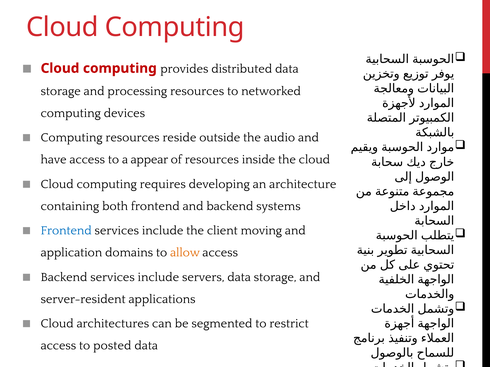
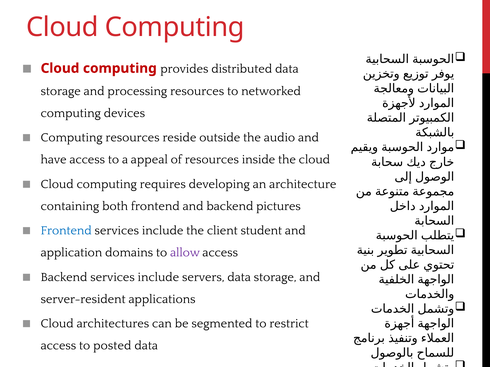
appear: appear -> appeal (149, 160)
systems: systems -> pictures (278, 206)
moving: moving -> student (261, 231)
allow colour: orange -> purple (185, 253)
